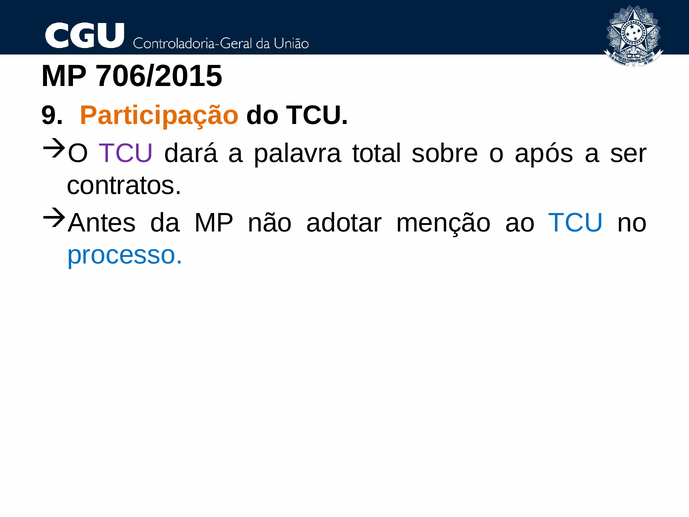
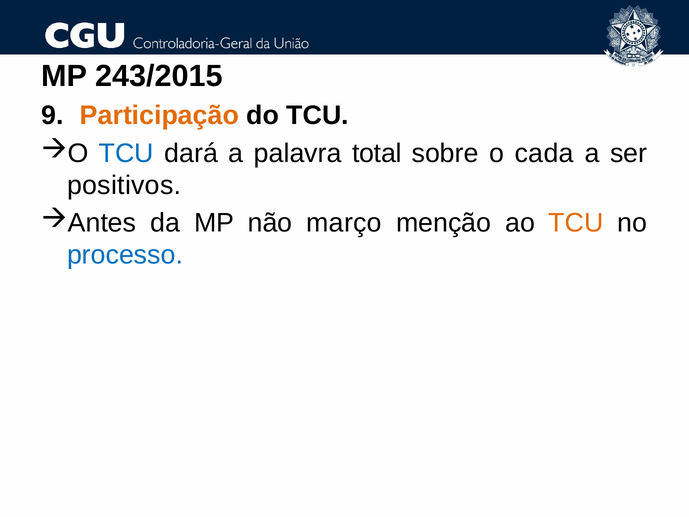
706/2015: 706/2015 -> 243/2015 (159, 76)
TCU colour: purple -> blue (126, 153)
após: após -> cada (544, 153)
contratos: contratos -> positivos (124, 185)
adotar: adotar -> março (344, 223)
TCU colour: blue -> orange (576, 223)
